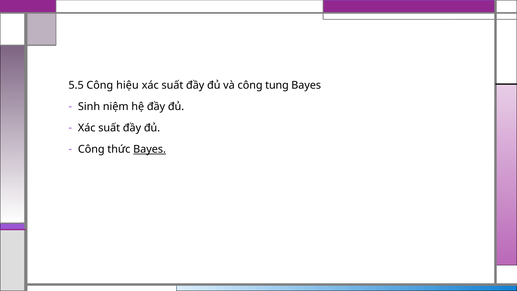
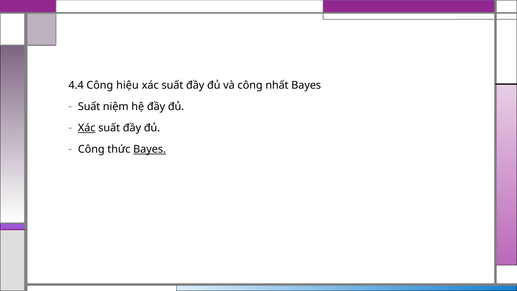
5.5: 5.5 -> 4.4 (76, 85)
tung: tung -> nhất (277, 85)
Sinh: Sinh -> Suất (89, 107)
Xác underline: none -> present (87, 128)
